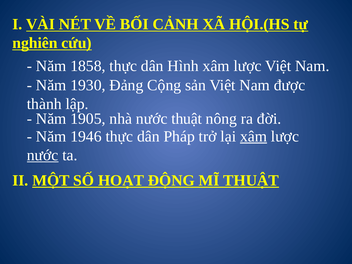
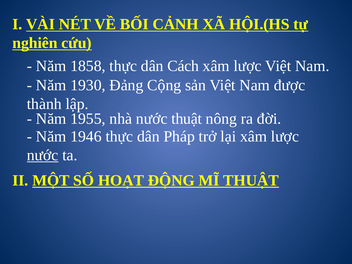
Hình: Hình -> Cách (183, 66)
1905: 1905 -> 1955 (88, 119)
xâm underline: present -> none (254, 136)
